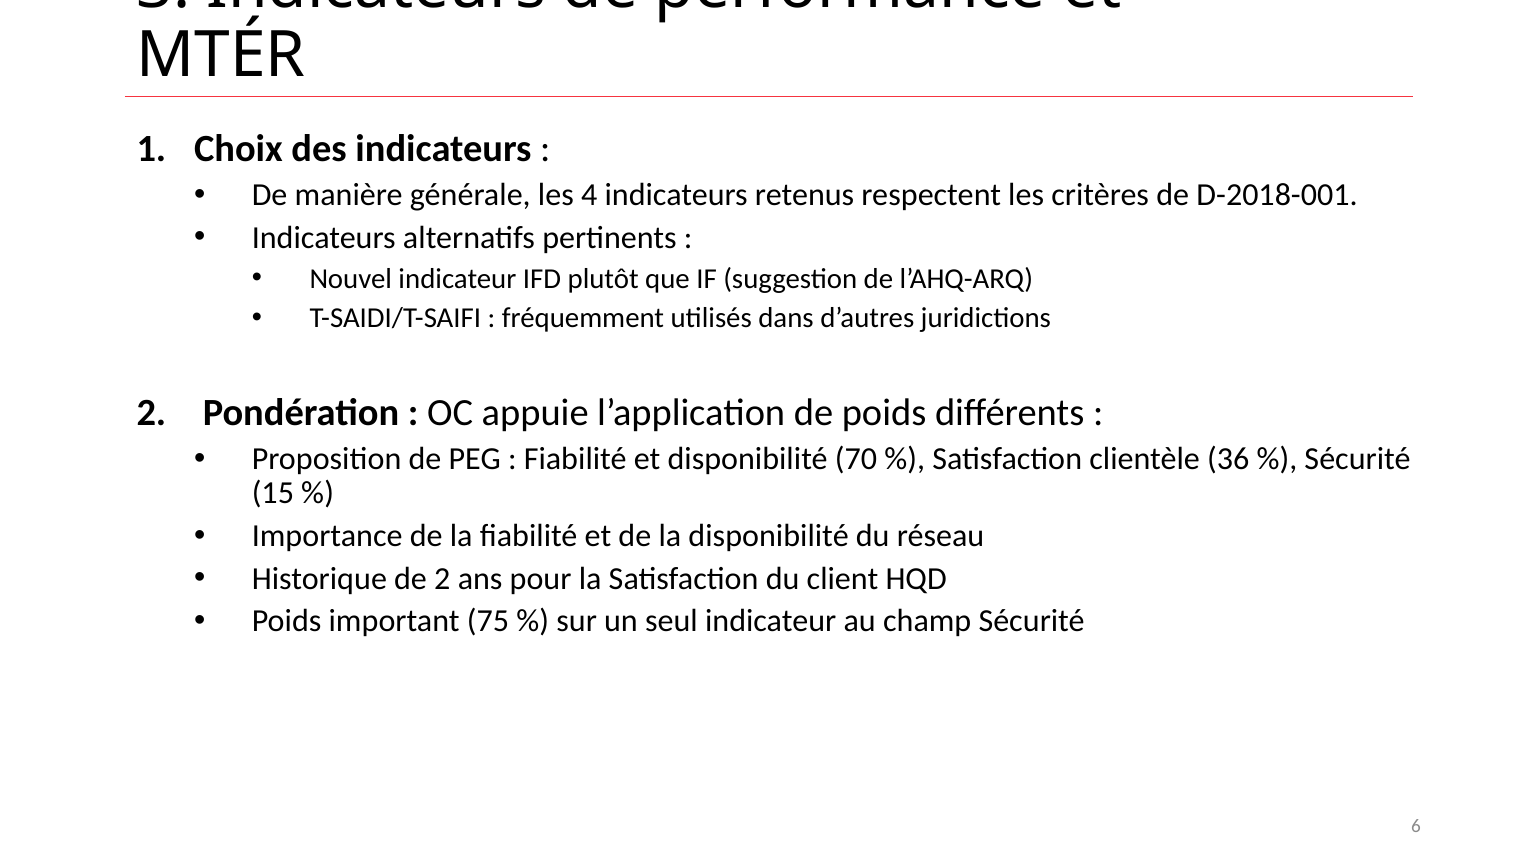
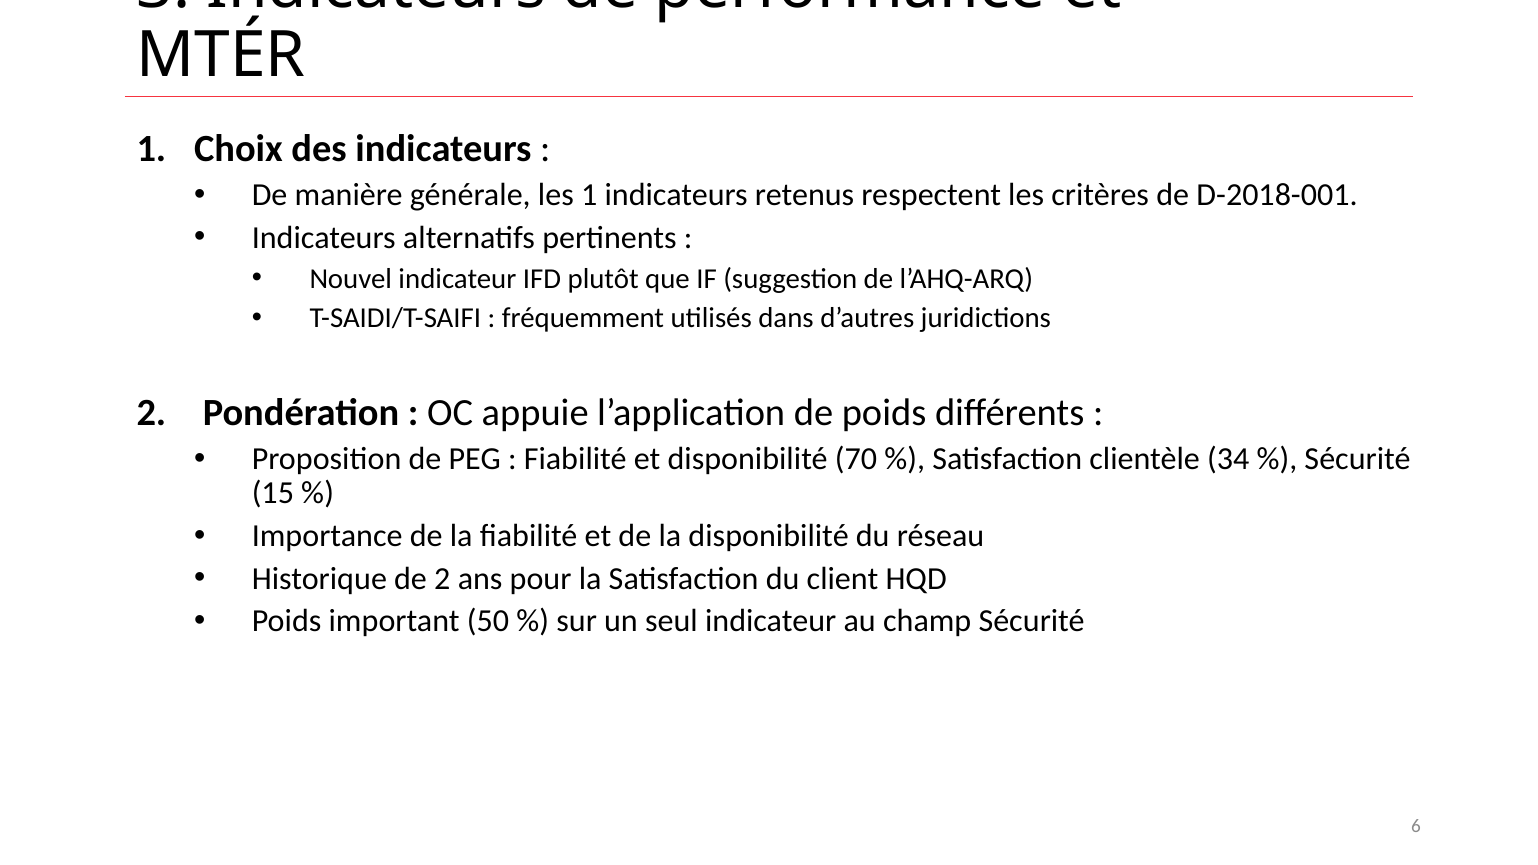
les 4: 4 -> 1 (589, 195)
36: 36 -> 34 (1228, 459)
75: 75 -> 50 (488, 621)
